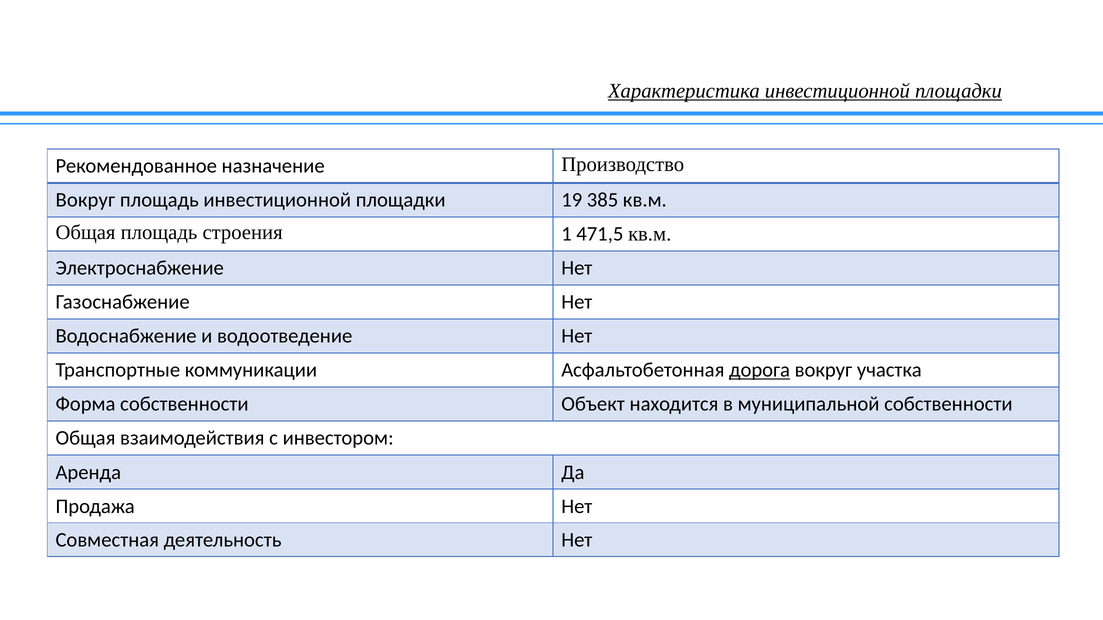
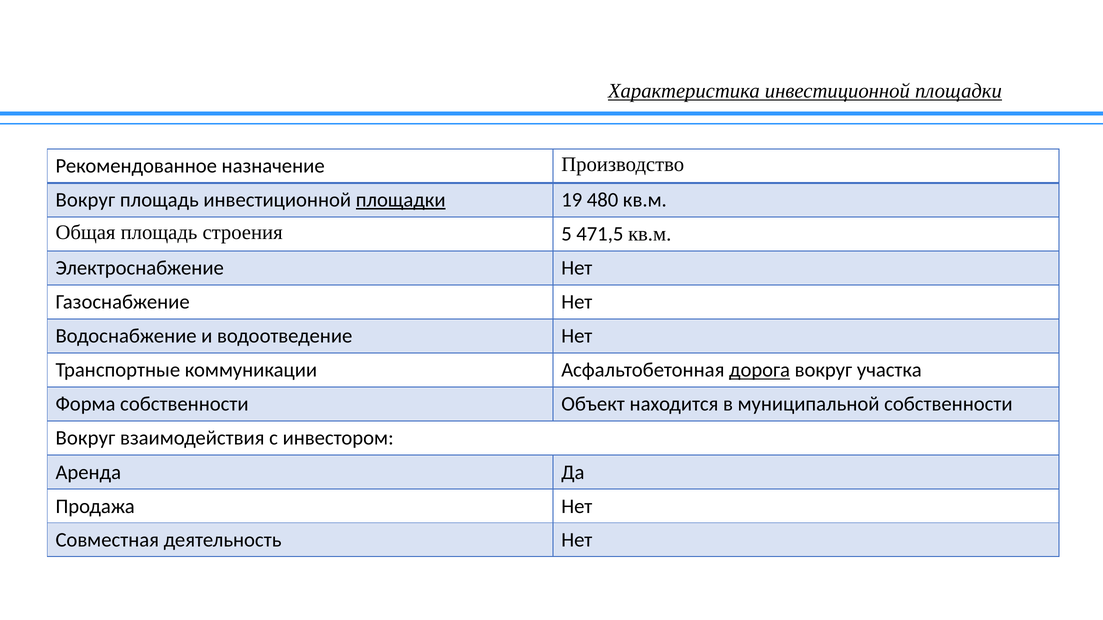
площадки underline: none -> present (401, 200)
385: 385 -> 480 (603, 200)
1: 1 -> 5 (567, 234)
Общая: Общая -> Вокруг (85, 438)
